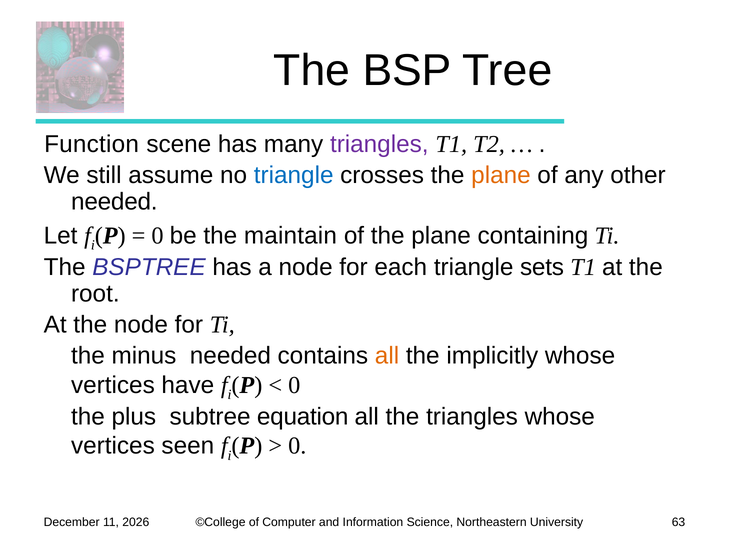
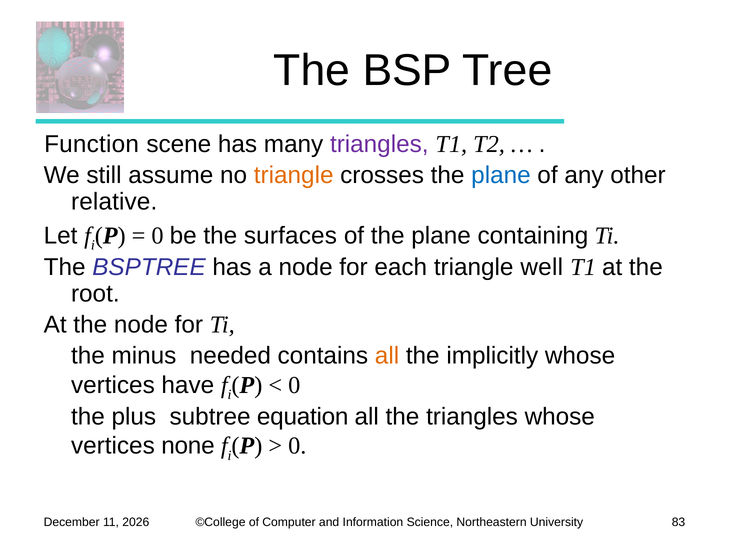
triangle colour: blue -> orange (294, 175)
plane colour: orange -> blue (501, 175)
needed: needed -> relative (114, 202)
maintain: maintain -> surfaces (290, 235)
sets: sets -> well (542, 267)
seen: seen -> none (188, 446)
63: 63 -> 83 (679, 522)
